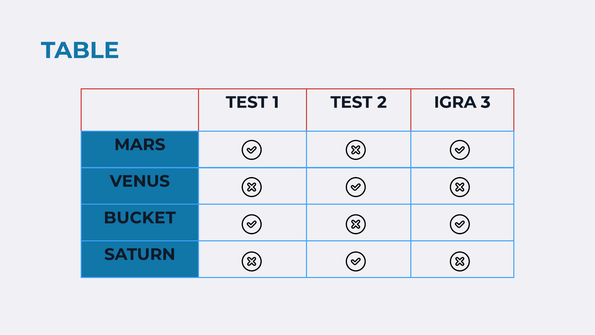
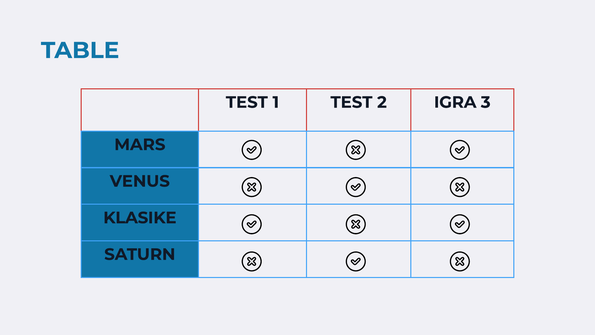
BUCKET: BUCKET -> KLASIKE (140, 218)
